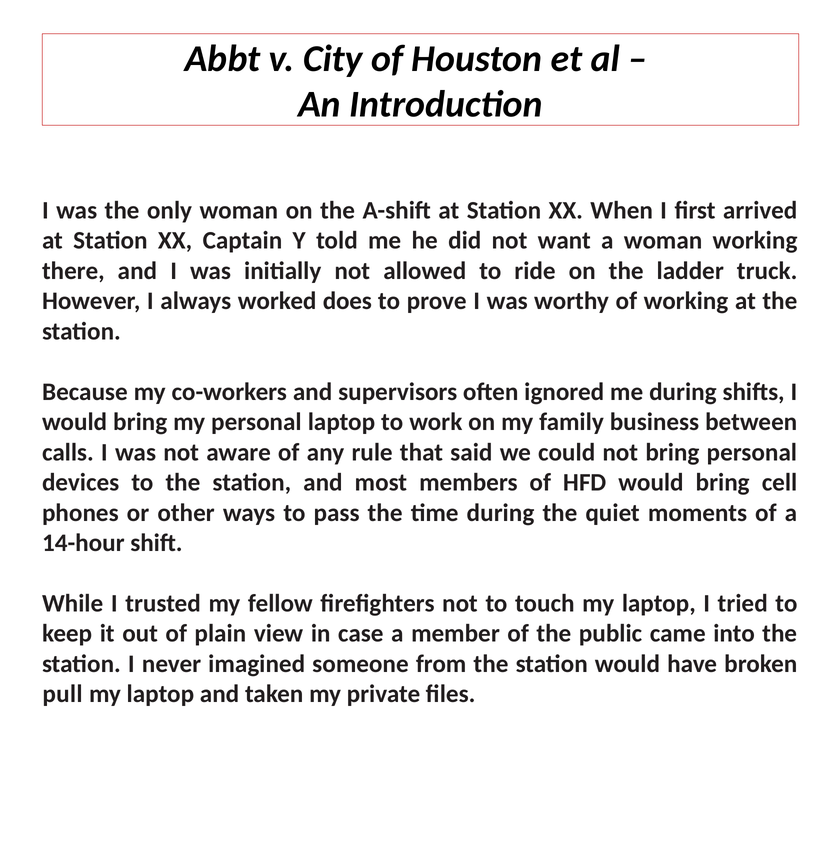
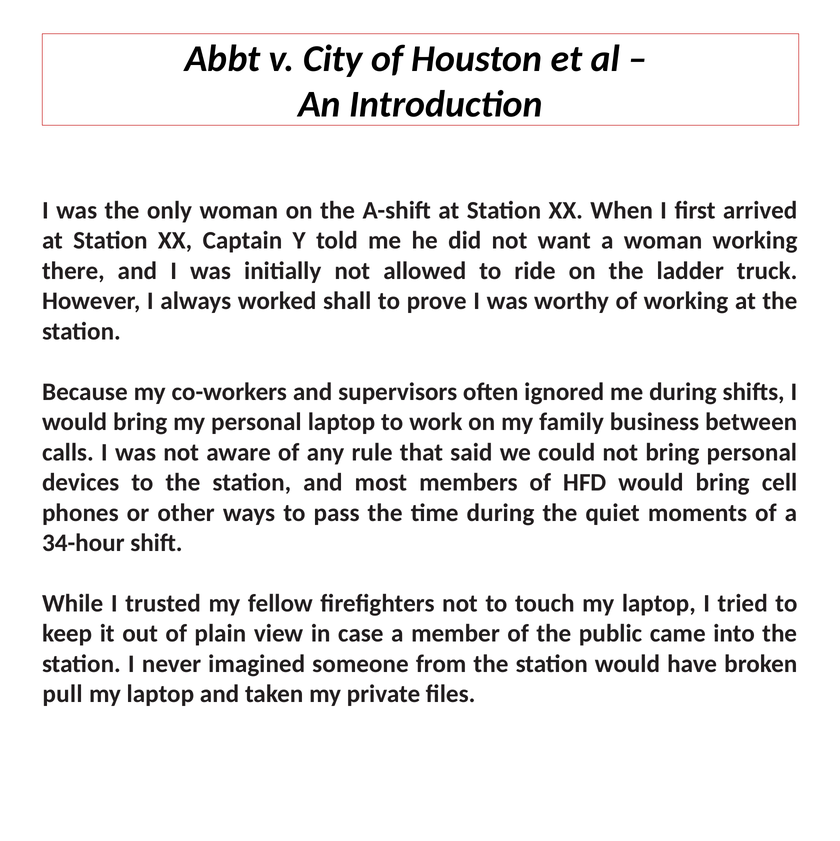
does: does -> shall (347, 301)
14-hour: 14-hour -> 34-hour (83, 543)
